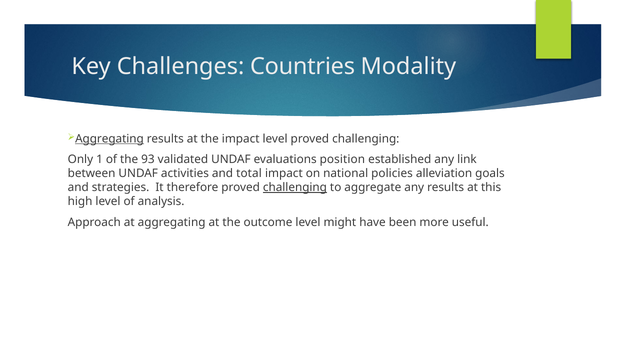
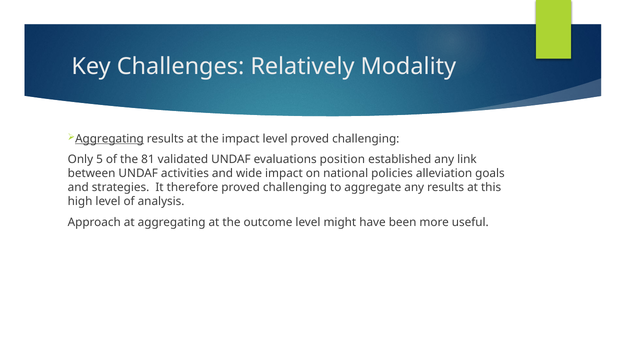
Countries: Countries -> Relatively (302, 67)
1: 1 -> 5 (100, 159)
93: 93 -> 81 (148, 159)
total: total -> wide (249, 173)
challenging underline: present -> none (295, 188)
